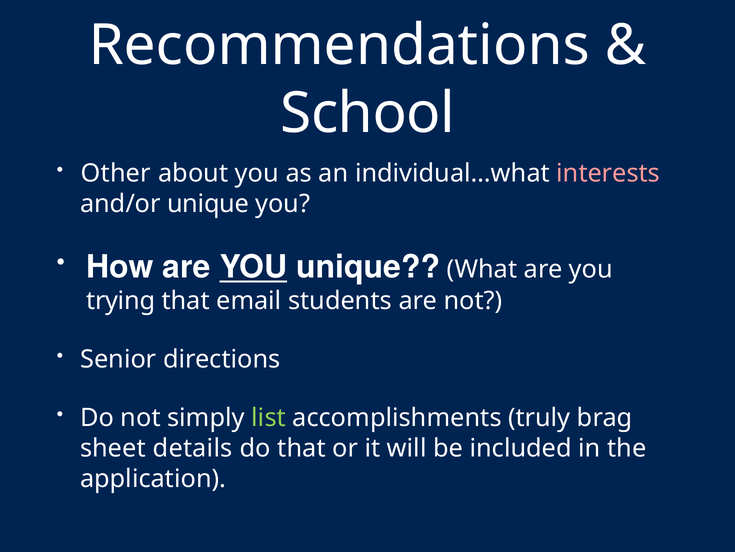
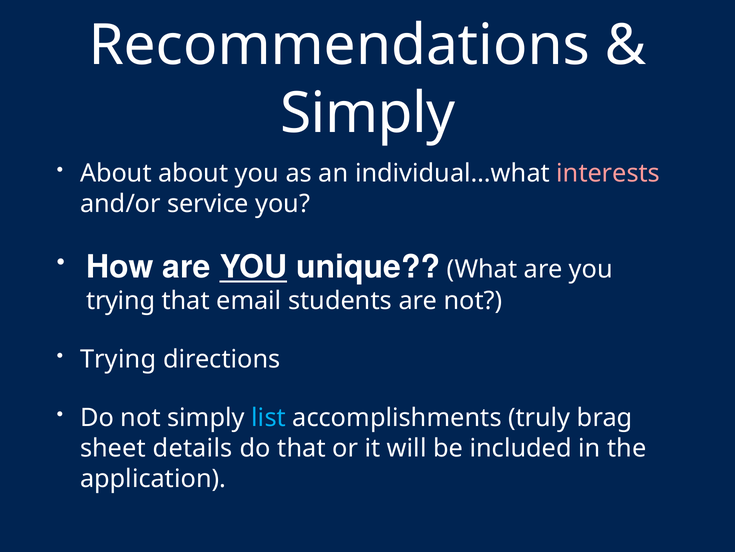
School: School -> Simply (368, 113)
Other: Other -> About (116, 173)
and/or unique: unique -> service (208, 204)
Senior: Senior -> Trying (118, 359)
list colour: light green -> light blue (269, 418)
